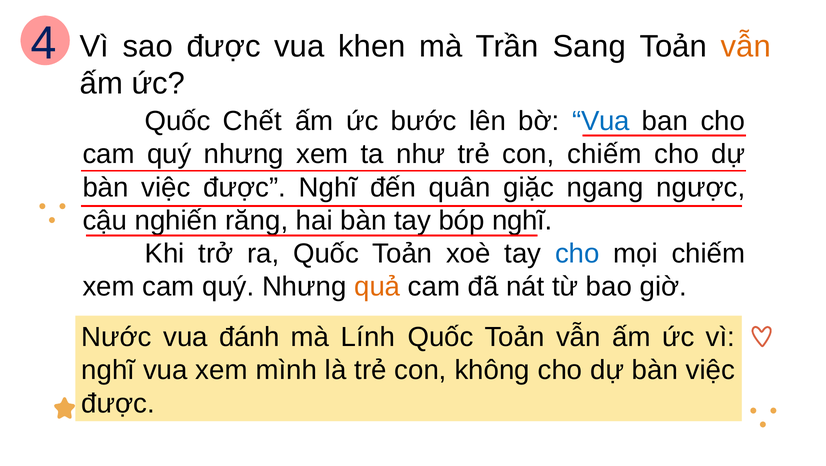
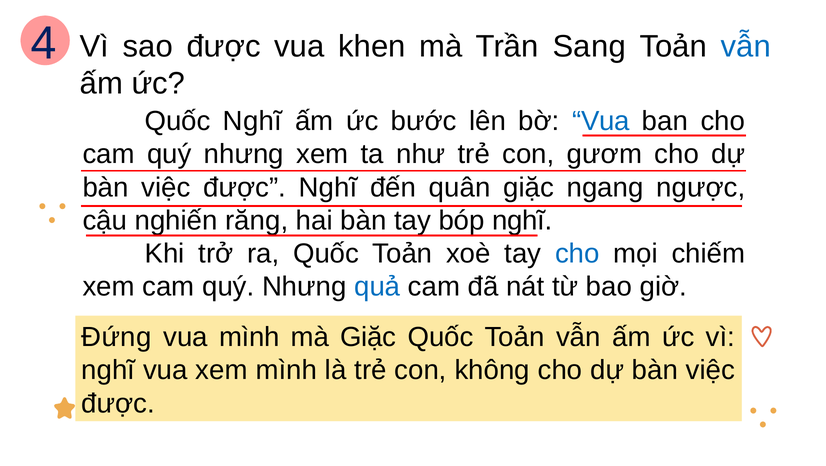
vẫn colour: orange -> blue (746, 46)
Quốc Chết: Chết -> Nghĩ (252, 121)
con chiếm: chiếm -> gươm (604, 154)
quả colour: orange -> blue (377, 287)
Nước: Nước -> Đứng (116, 337)
vua đánh: đánh -> mình (249, 337)
mà Lính: Lính -> Giặc (368, 337)
